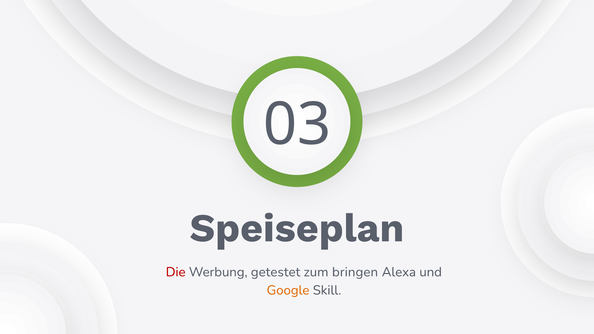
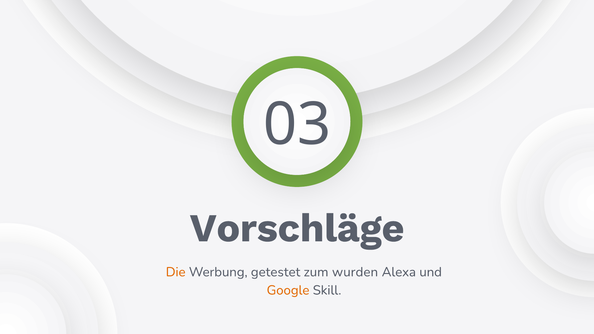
Speiseplan: Speiseplan -> Vorschläge (297, 228)
Die colour: red -> orange (176, 272)
bringen: bringen -> wurden (355, 272)
